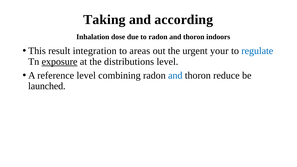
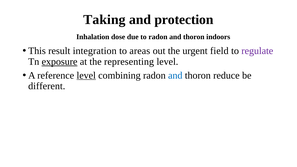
according: according -> protection (184, 20)
your: your -> field (219, 51)
regulate colour: blue -> purple (257, 51)
distributions: distributions -> representing (129, 62)
level underline: none -> present (86, 75)
launched: launched -> different (47, 86)
